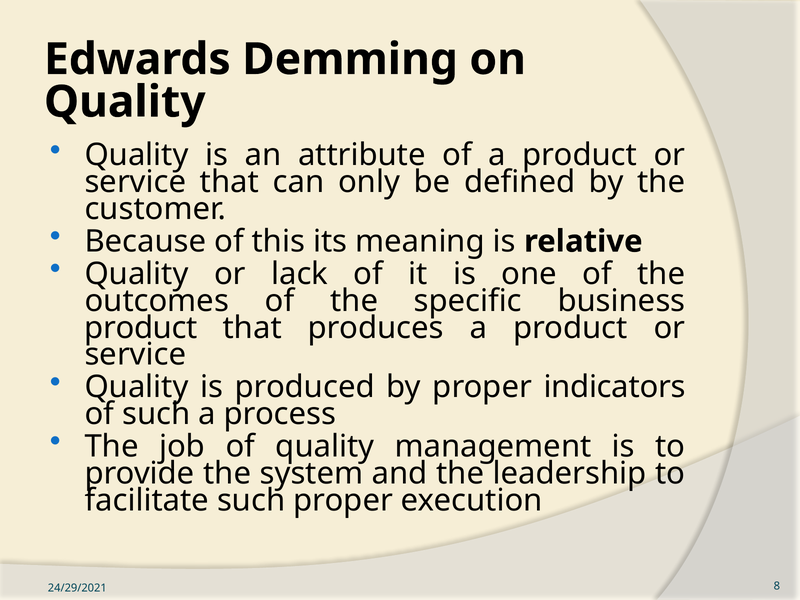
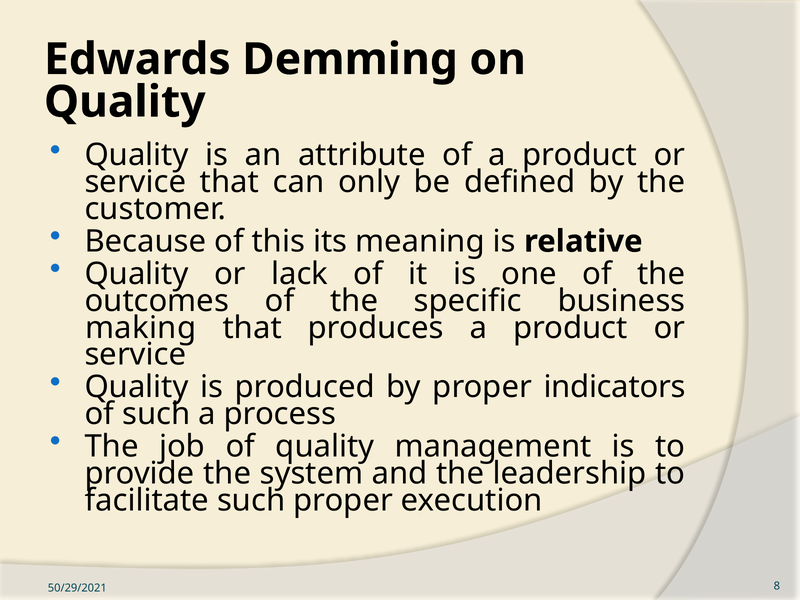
product: product -> making (141, 328)
24/29/2021: 24/29/2021 -> 50/29/2021 (77, 588)
